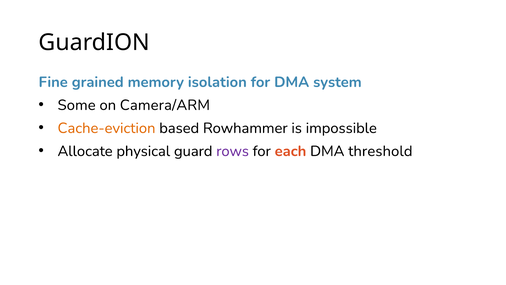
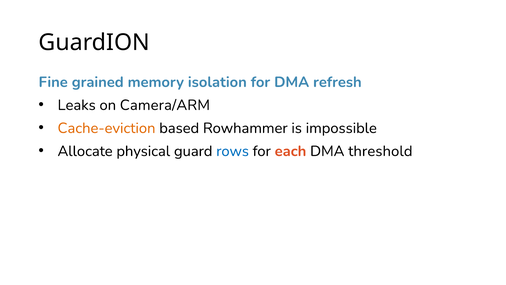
system: system -> refresh (337, 82)
Some: Some -> Leaks (77, 105)
rows colour: purple -> blue (233, 151)
